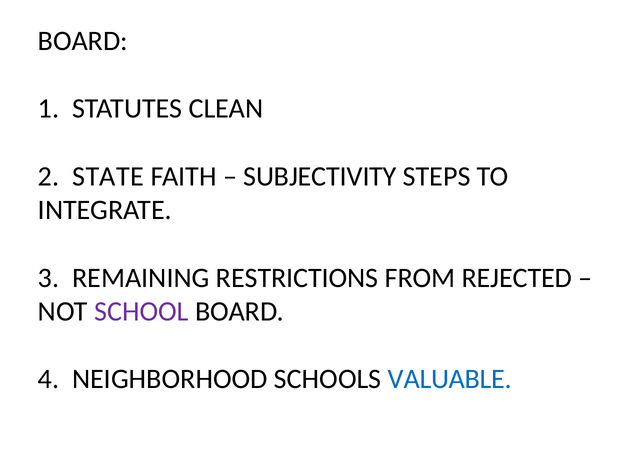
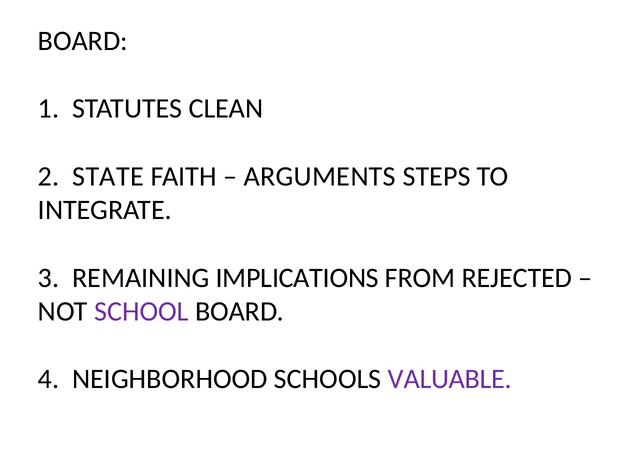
SUBJECTIVITY: SUBJECTIVITY -> ARGUMENTS (320, 176)
RESTRICTIONS: RESTRICTIONS -> IMPLICATIONS (297, 278)
VALUABLE colour: blue -> purple (450, 379)
